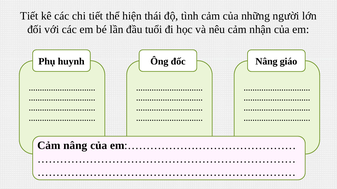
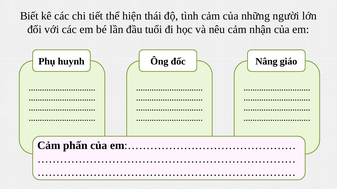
Tiết: Tiết -> Biết (29, 16)
Cảm nâng: nâng -> phấn (75, 146)
